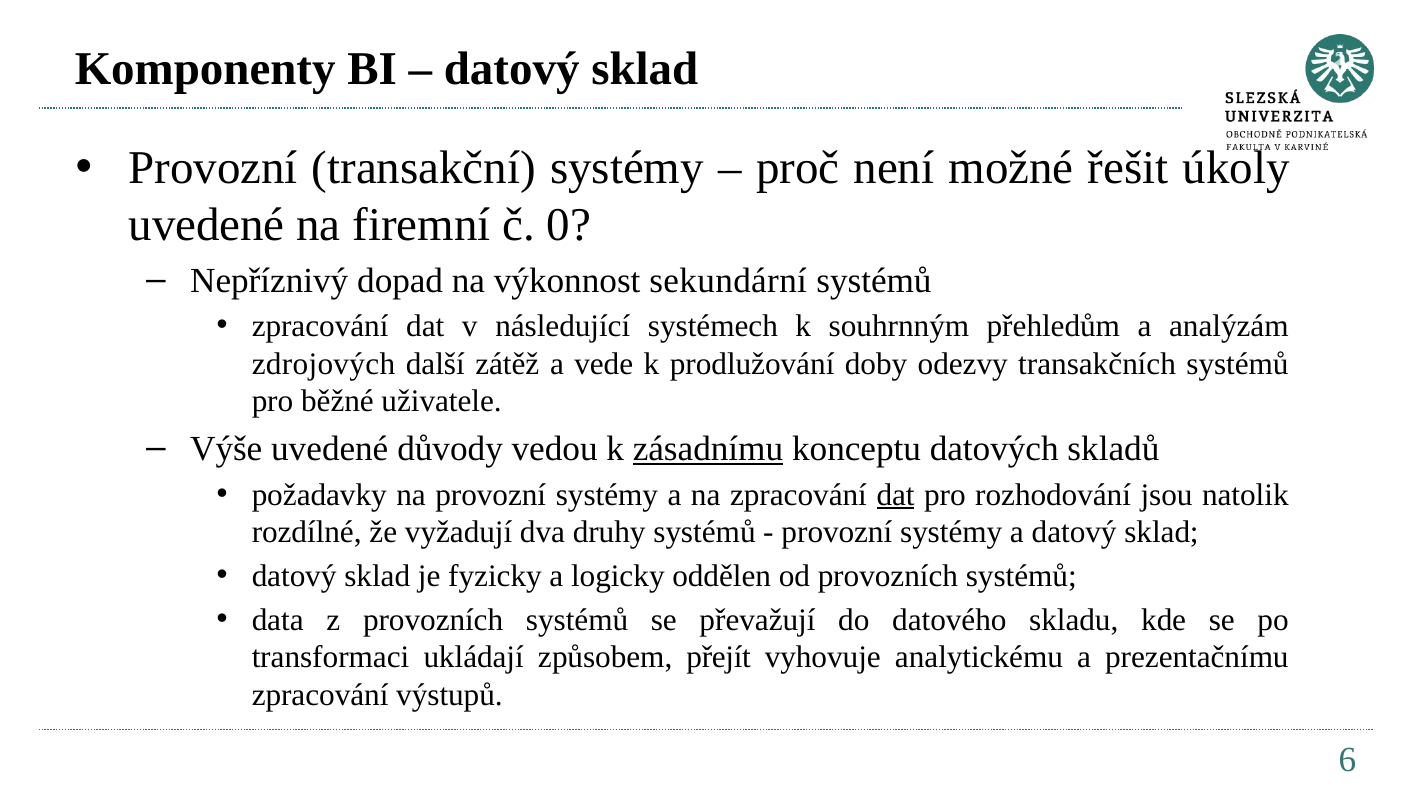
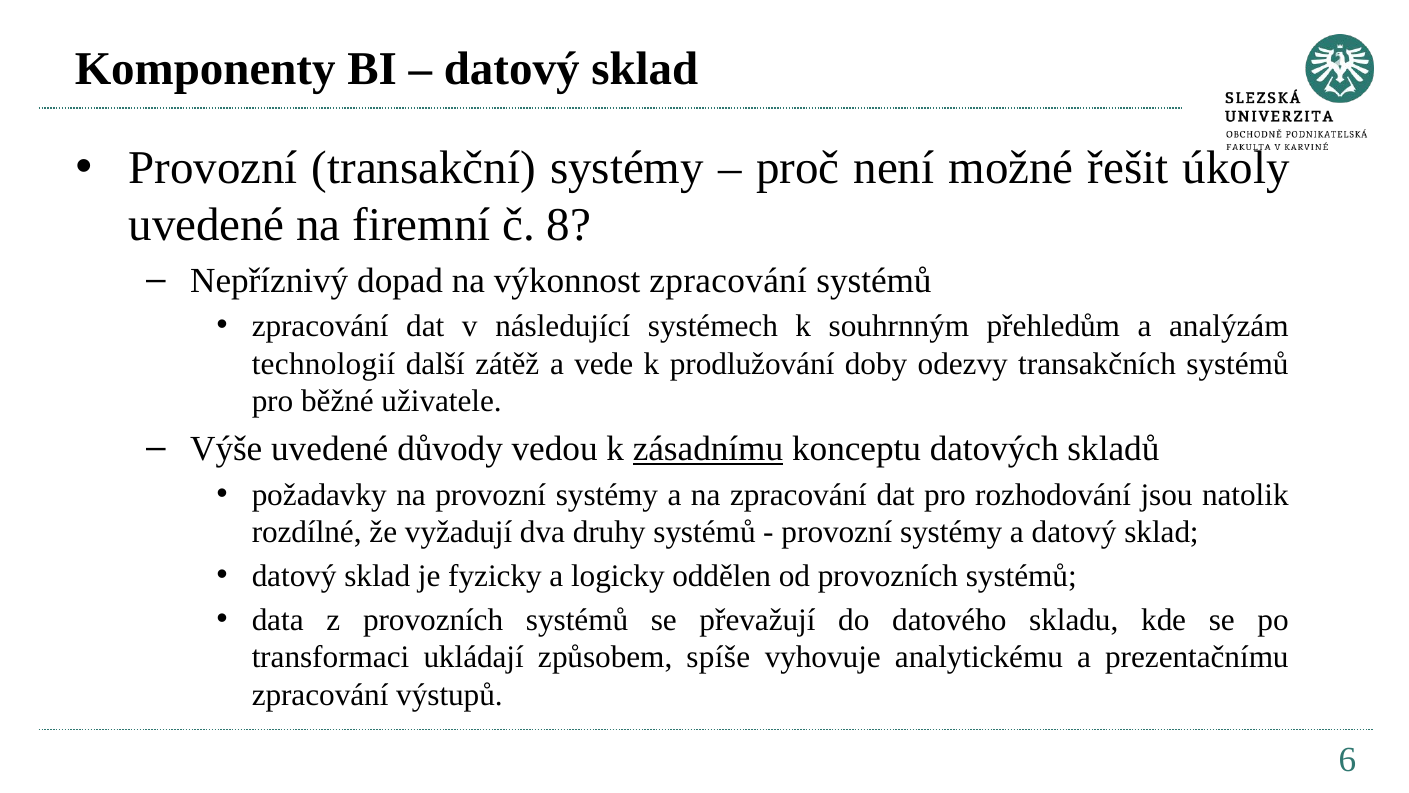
0: 0 -> 8 (569, 225)
výkonnost sekundární: sekundární -> zpracování (728, 280)
zdrojových: zdrojových -> technologií (323, 364)
dat underline: present -> none (896, 494)
přejít: přejít -> spíše (718, 657)
